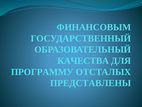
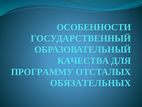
ФИНАНСОВЫМ: ФИНАНСОВЫМ -> ОСОБЕННОСТИ (94, 27)
ПРЕДСТАВЛЕНЫ: ПРЕДСТАВЛЕНЫ -> ОБЯЗАТЕЛЬНЫХ (91, 83)
